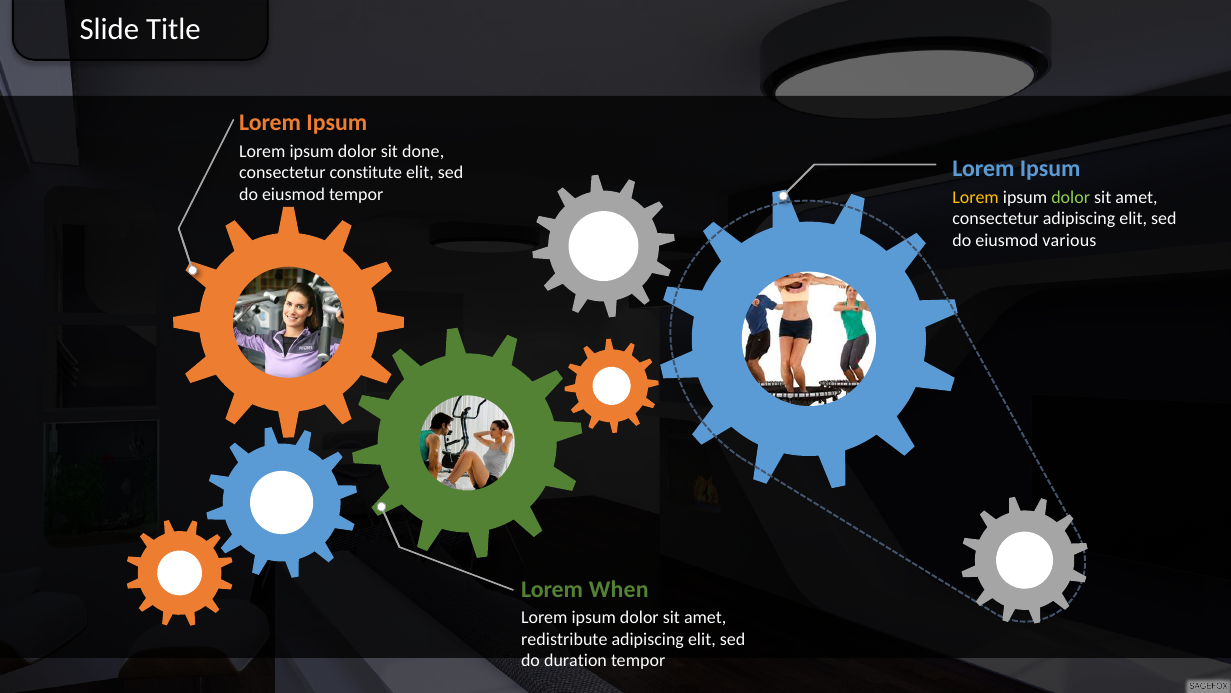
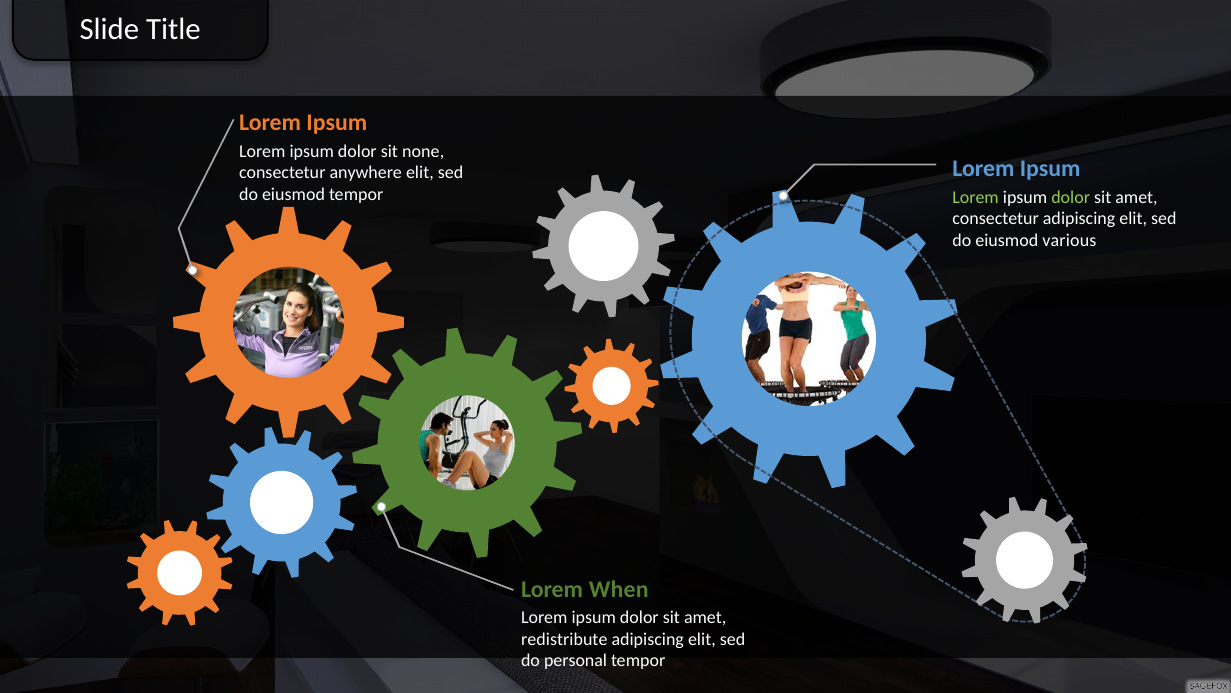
done: done -> none (423, 151)
constitute: constitute -> anywhere (366, 173)
Lorem colour: yellow -> light green (976, 197)
duration: duration -> personal (576, 660)
